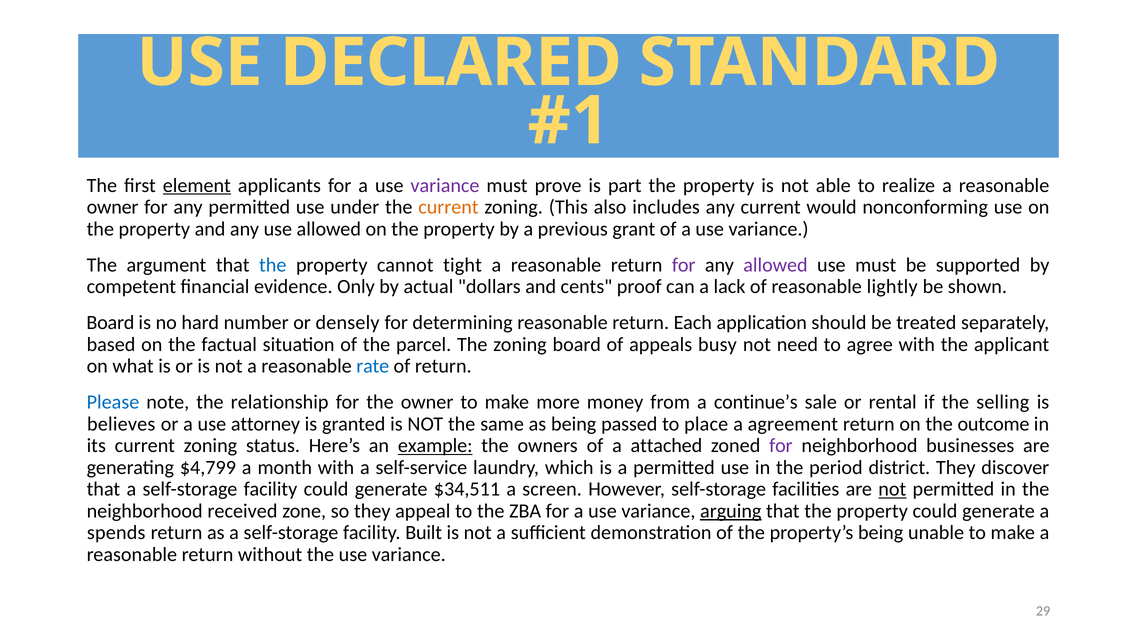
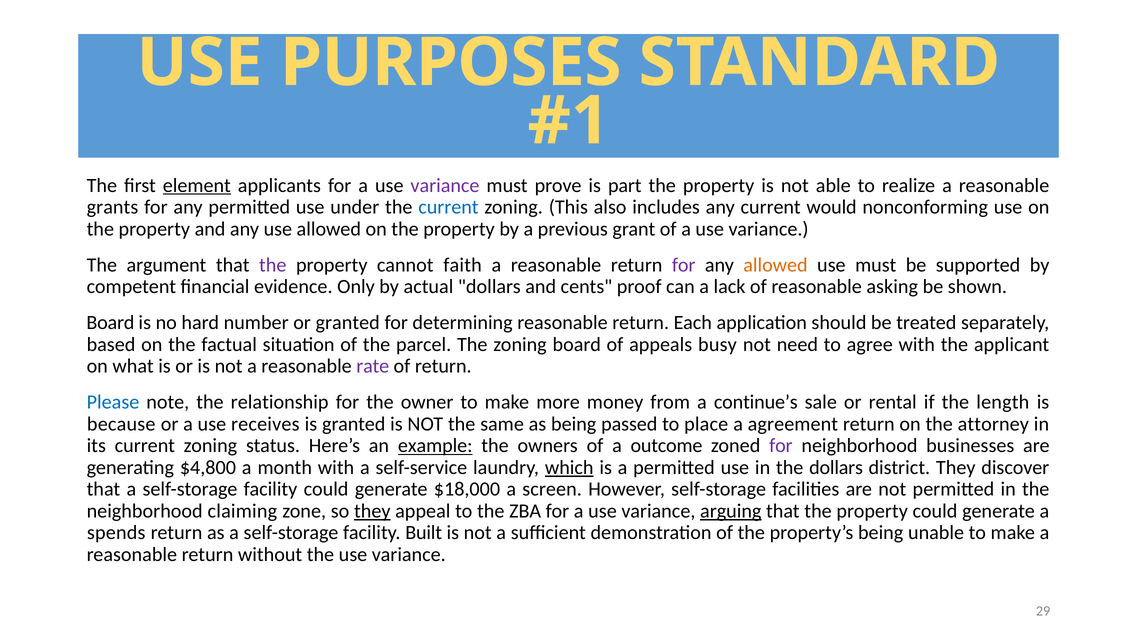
DECLARED: DECLARED -> PURPOSES (451, 63)
owner: owner -> grants (112, 207)
current colour: orange -> blue (448, 207)
the colour: blue -> purple (273, 265)
tight: tight -> faith (463, 265)
allowed colour: purple -> orange (775, 265)
lightly: lightly -> asking (892, 286)
or densely: densely -> granted (348, 322)
rate colour: blue -> purple (373, 366)
selling: selling -> length (1003, 402)
believes: believes -> because (121, 424)
attorney: attorney -> receives (265, 424)
outcome: outcome -> attorney (993, 424)
attached: attached -> outcome (666, 445)
$4,799: $4,799 -> $4,800 (208, 467)
which underline: none -> present (569, 467)
the period: period -> dollars (836, 467)
$34,511: $34,511 -> $18,000 (467, 489)
not underline: present -> none (892, 489)
received: received -> claiming (242, 511)
they underline: none -> present (372, 511)
